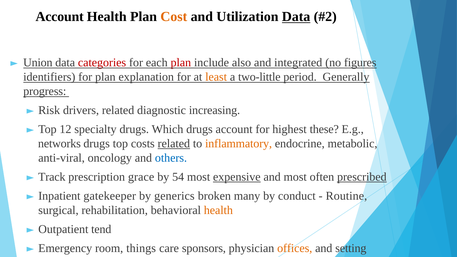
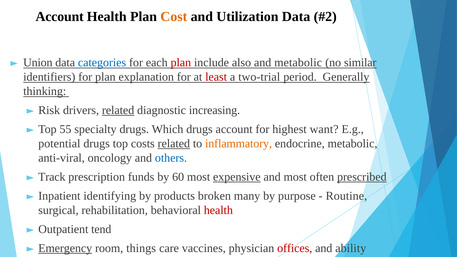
Data underline: present -> none (296, 17)
categories colour: red -> blue (102, 63)
and integrated: integrated -> metabolic (298, 63)
figures: figures -> similar (360, 63)
least colour: orange -> red (216, 77)
two-little: two-little -> two-trial (259, 77)
progress: progress -> thinking (45, 91)
related underline: none -> present (118, 110)
12: 12 -> 55 (65, 129)
these: these -> want (324, 129)
networks: networks -> potential (59, 144)
grace: grace -> funds (141, 177)
54: 54 -> 60 (178, 177)
gatekeeper: gatekeeper -> identifying (110, 196)
generics: generics -> products (174, 196)
conduct: conduct -> purpose (297, 196)
health colour: orange -> red (218, 210)
Emergency underline: none -> present (65, 248)
sponsors: sponsors -> vaccines (204, 248)
offices colour: orange -> red (295, 248)
setting: setting -> ability (351, 248)
